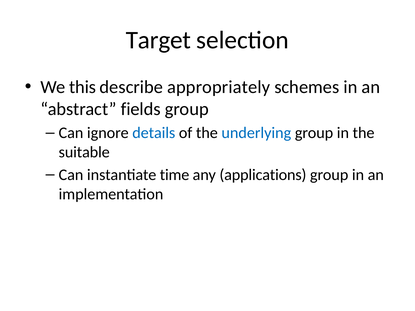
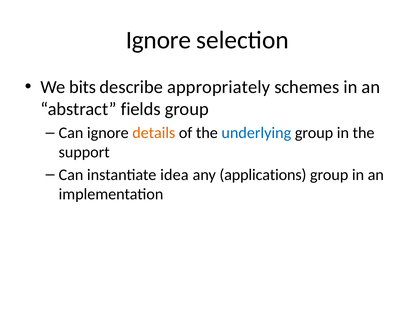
Target: Target -> Ignore (158, 40)
this: this -> bits (83, 87)
details colour: blue -> orange (154, 133)
suitable: suitable -> support (84, 152)
time: time -> idea (174, 175)
